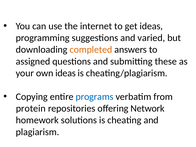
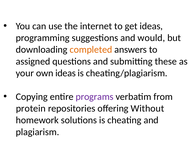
varied: varied -> would (151, 38)
programs colour: blue -> purple (95, 97)
Network: Network -> Without (147, 108)
